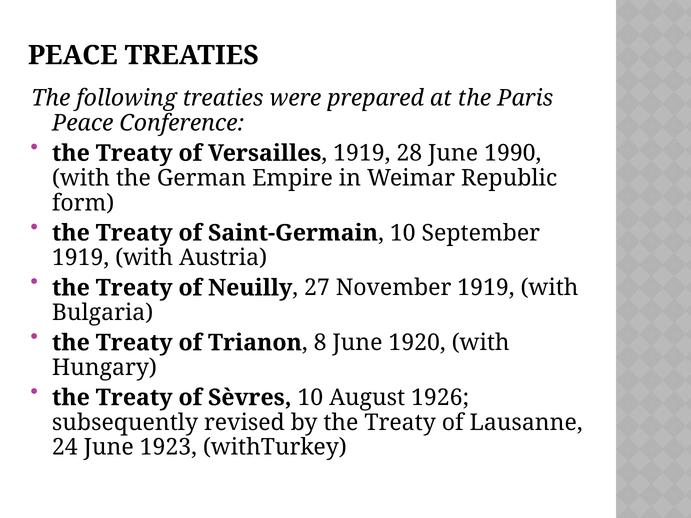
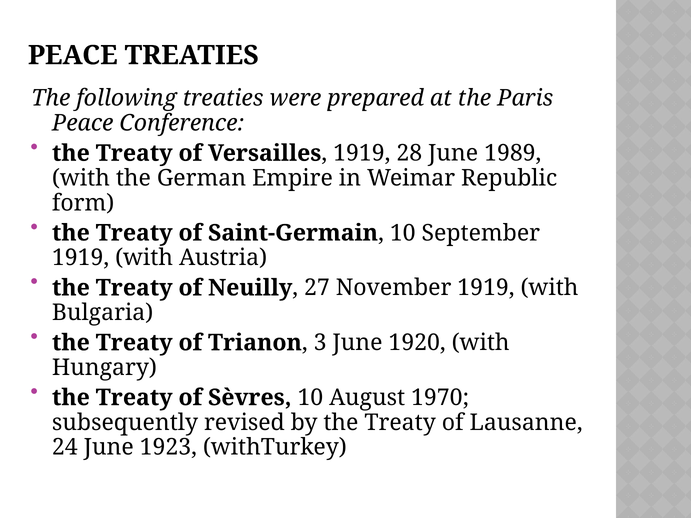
1990: 1990 -> 1989 (513, 153)
8: 8 -> 3 (320, 343)
1926: 1926 -> 1970 (440, 398)
